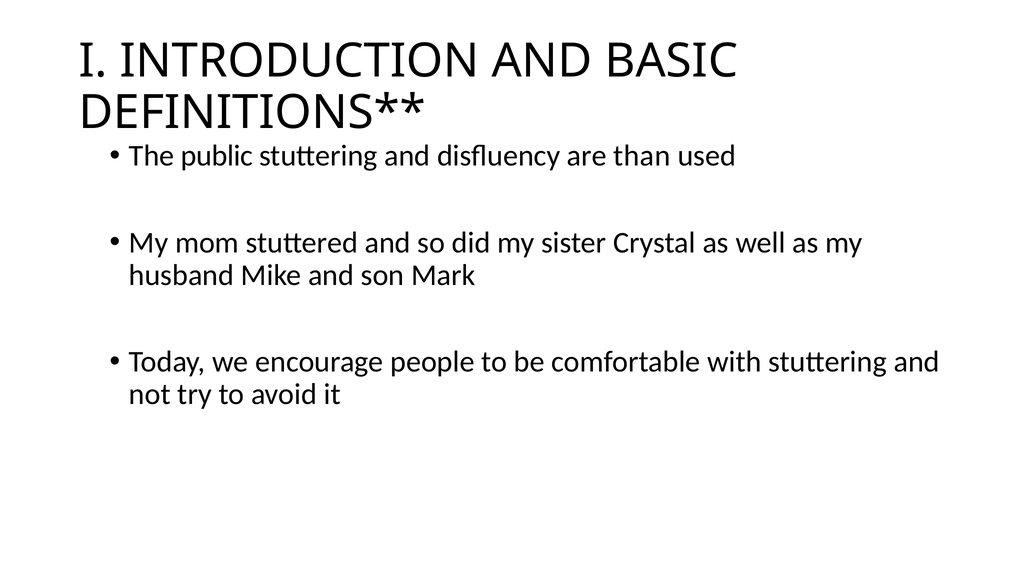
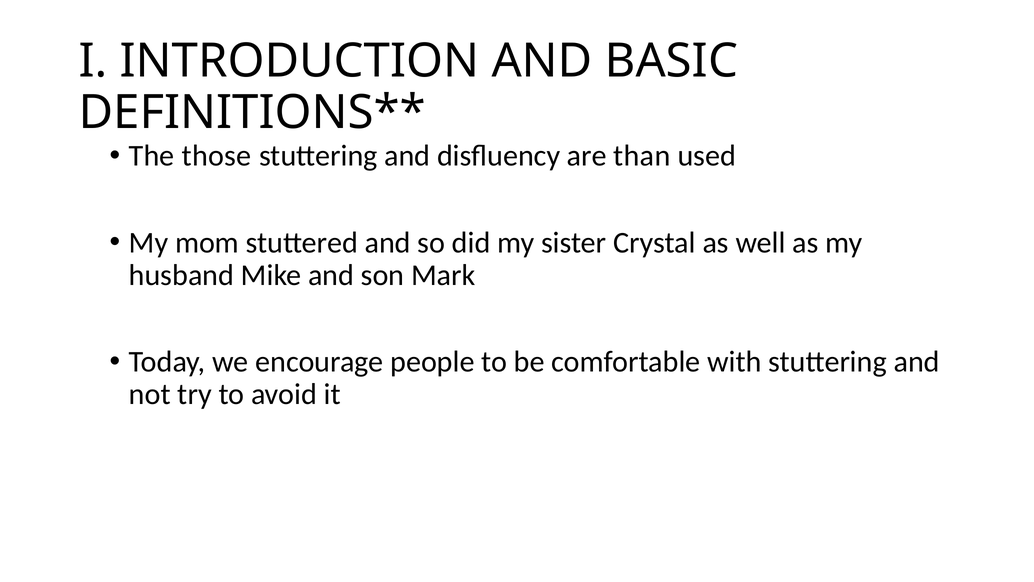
public: public -> those (217, 156)
